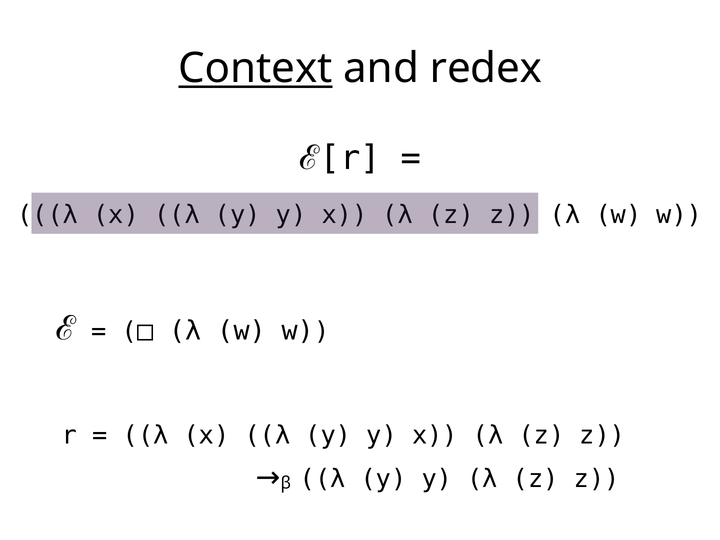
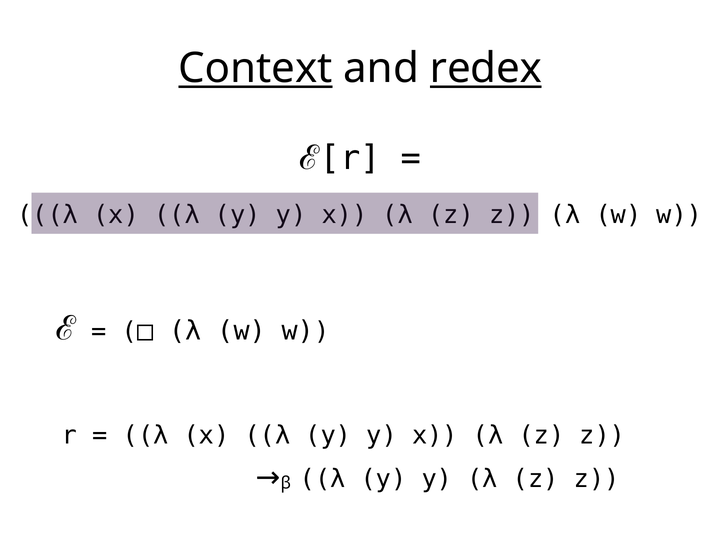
redex underline: none -> present (486, 69)
